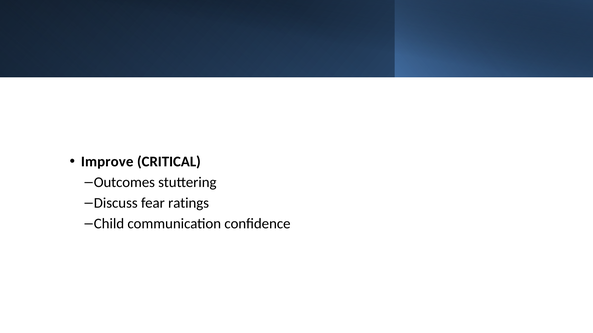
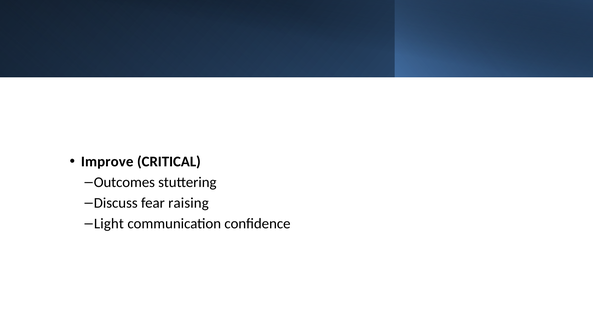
ratings: ratings -> raising (188, 203)
Child: Child -> Light (109, 224)
